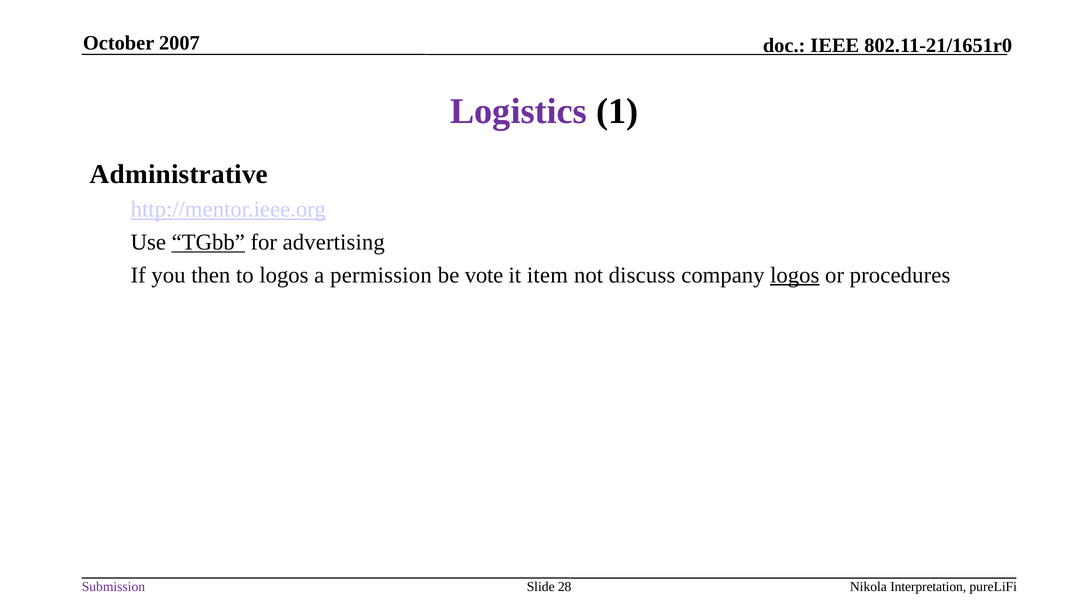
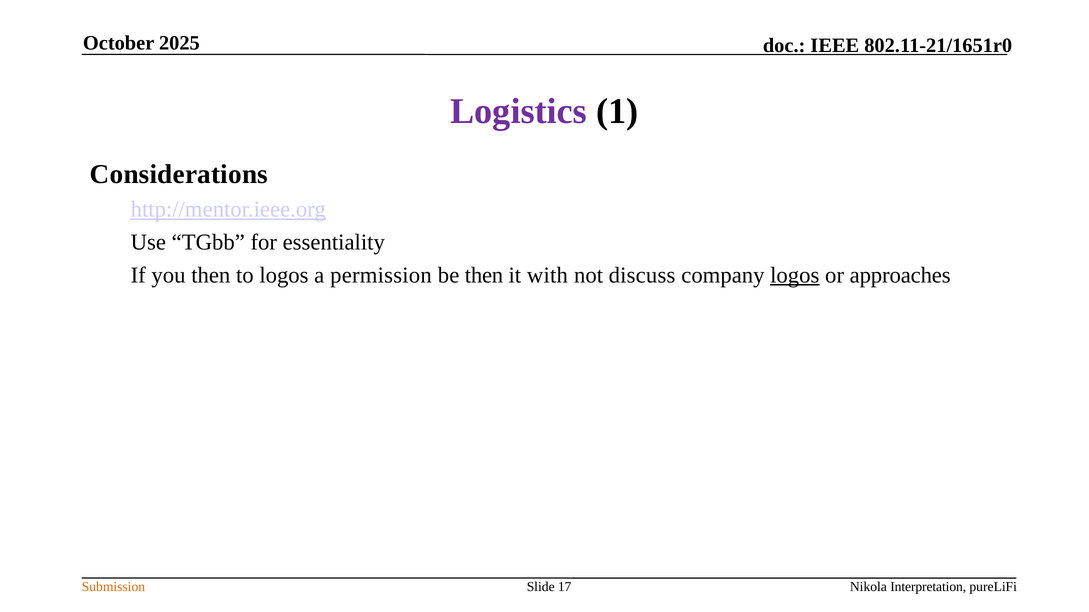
2007: 2007 -> 2025 (179, 43)
Administrative: Administrative -> Considerations (179, 174)
TGbb underline: present -> none (208, 242)
advertising: advertising -> essentiality (334, 242)
be vote: vote -> then (484, 275)
item: item -> with (547, 275)
procedures: procedures -> approaches (900, 275)
Submission colour: purple -> orange (113, 587)
28: 28 -> 17 (565, 587)
